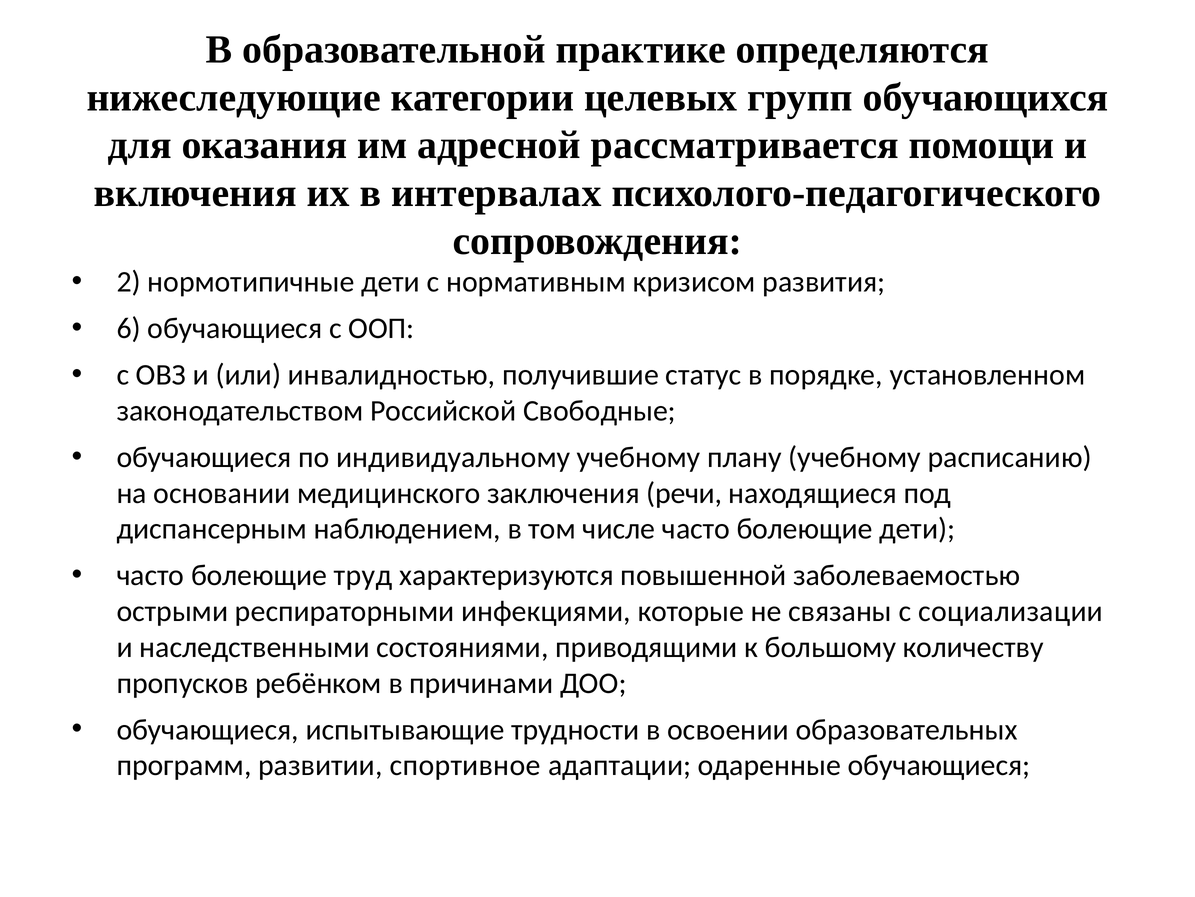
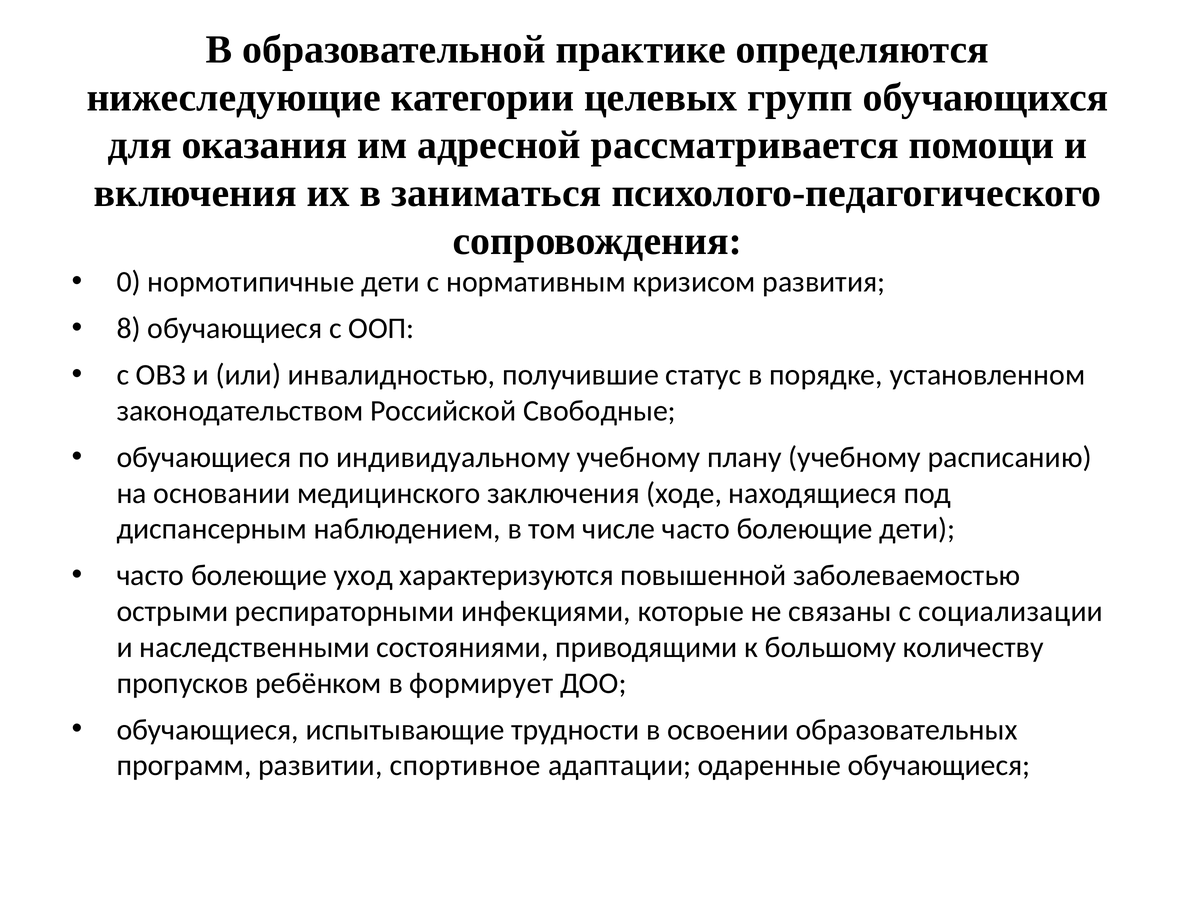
интервалах: интервалах -> заниматься (496, 193)
2: 2 -> 0 (129, 282)
6: 6 -> 8 (129, 328)
речи: речи -> ходе (684, 493)
труд: труд -> уход (363, 575)
причинами: причинами -> формирует (481, 683)
